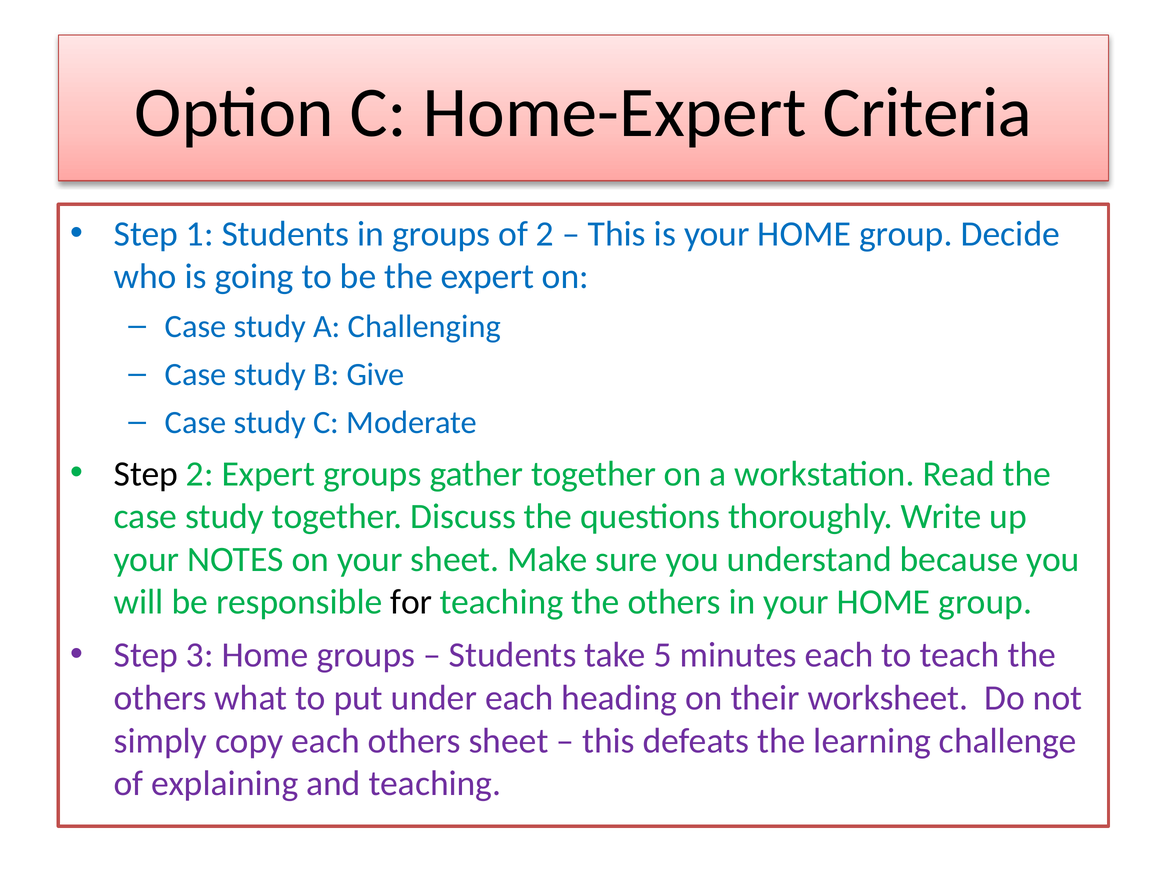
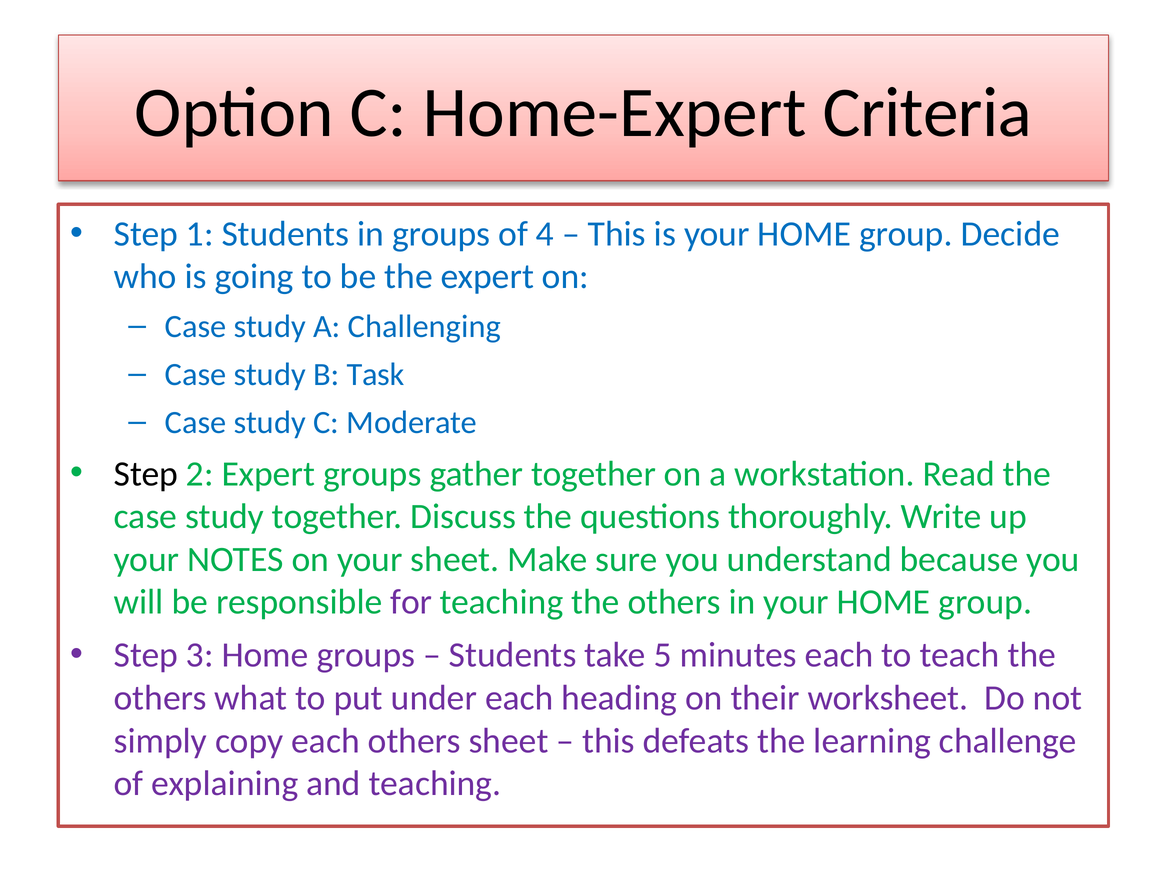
of 2: 2 -> 4 (545, 234)
Give: Give -> Task (376, 374)
for colour: black -> purple (411, 602)
